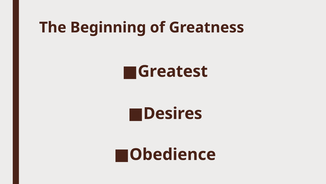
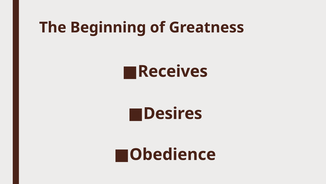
Greatest: Greatest -> Receives (173, 71)
